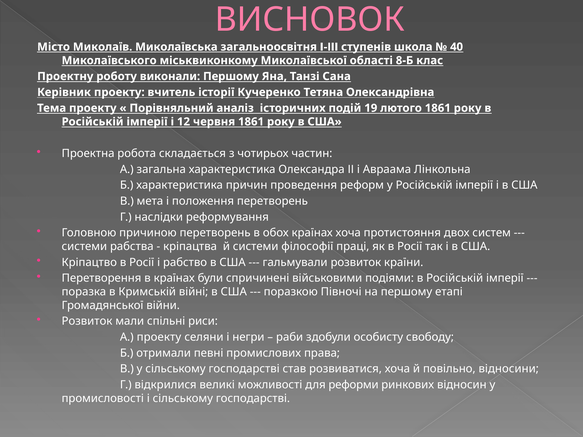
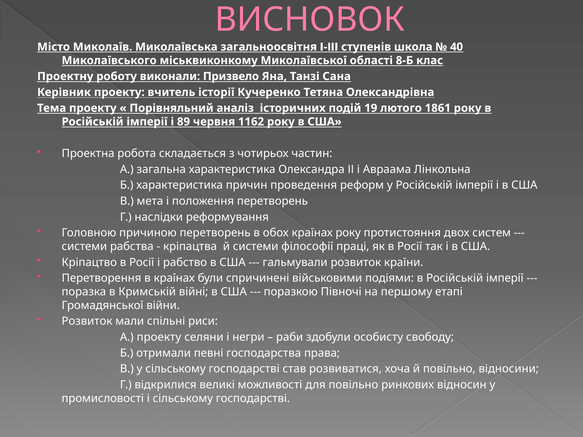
виконали Першому: Першому -> Призвело (231, 76)
12: 12 -> 89 (183, 122)
червня 1861: 1861 -> 1162 (251, 122)
країнах хоча: хоча -> року (348, 233)
промислових: промислових -> господарства (264, 353)
для реформи: реформи -> повільно (353, 385)
